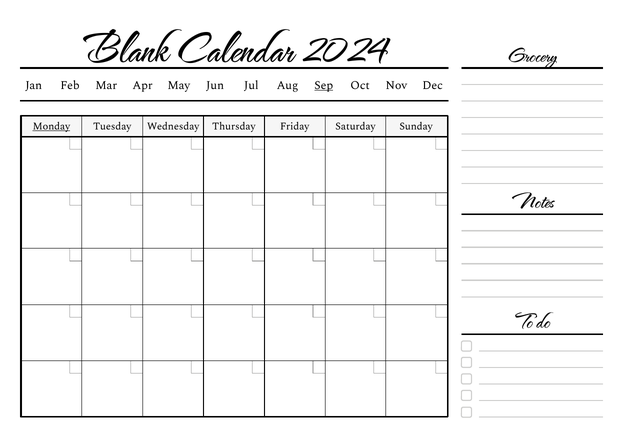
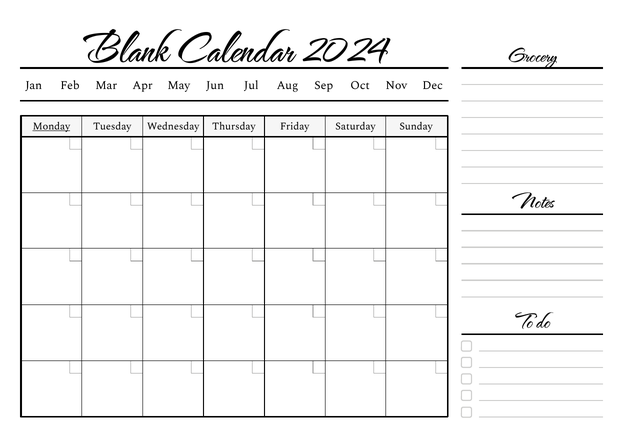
Sep underline: present -> none (324, 85)
